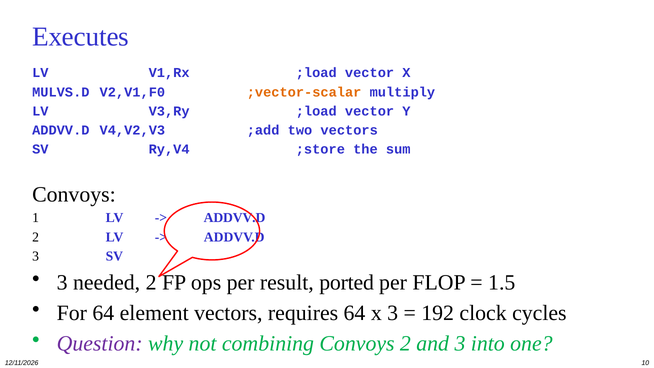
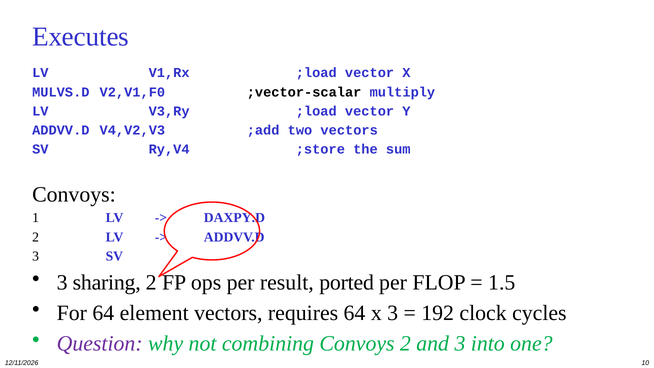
;vector-scalar colour: orange -> black (304, 92)
ADDVV.D: ADDVV.D -> DAXPY.D (234, 218)
needed: needed -> sharing (107, 282)
